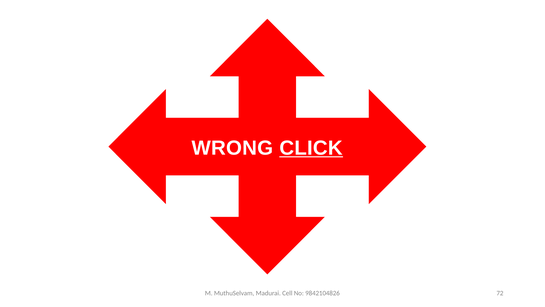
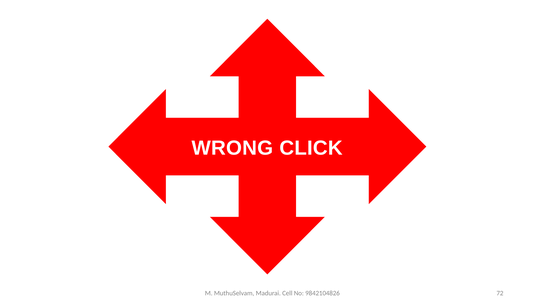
CLICK underline: present -> none (311, 148)
